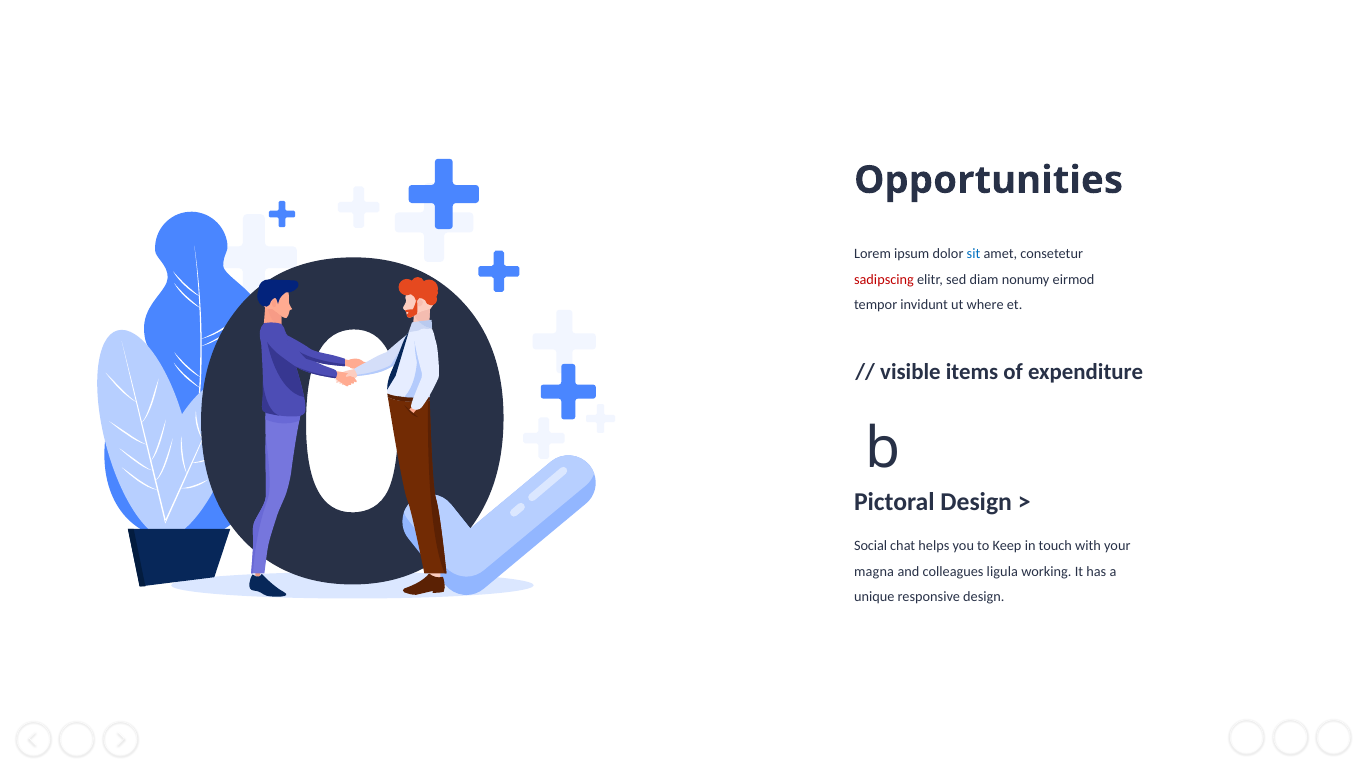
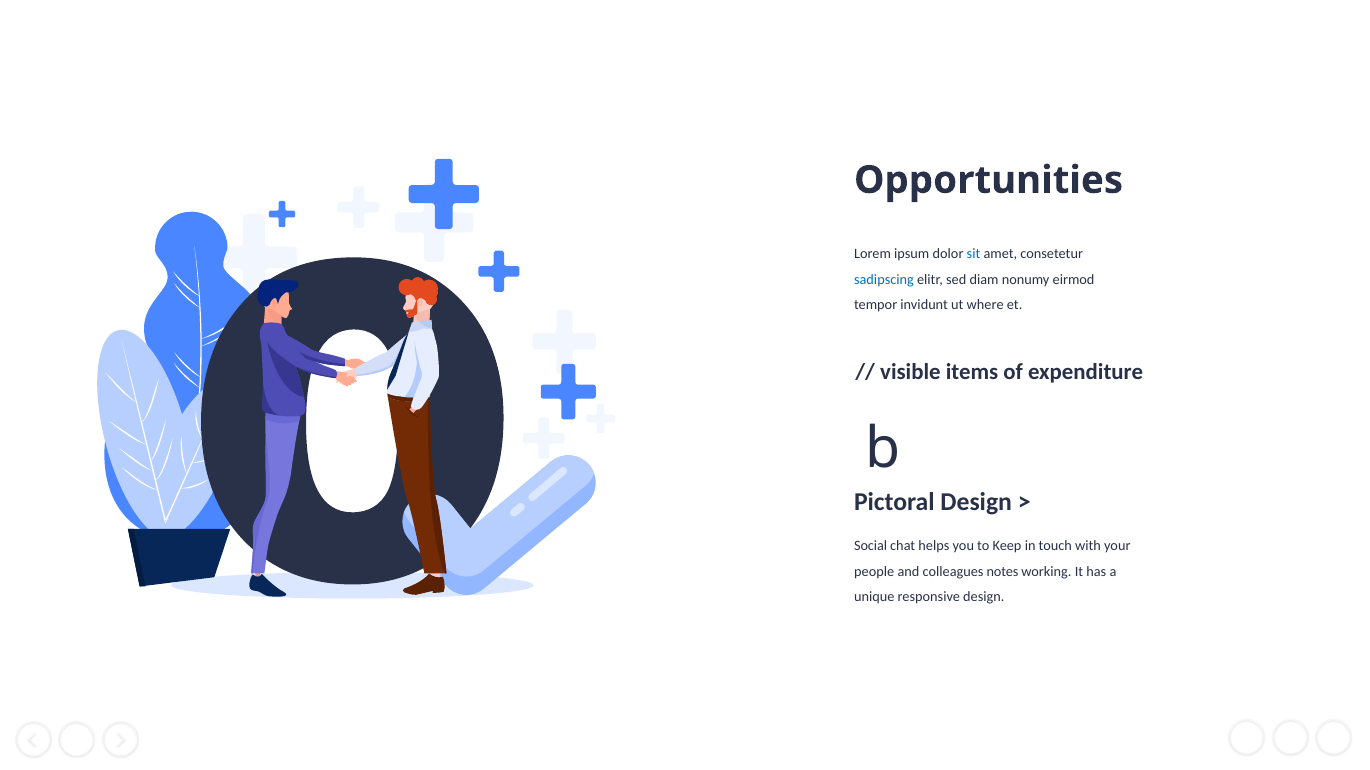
sadipscing colour: red -> blue (884, 280)
magna: magna -> people (874, 572)
ligula: ligula -> notes (1002, 572)
